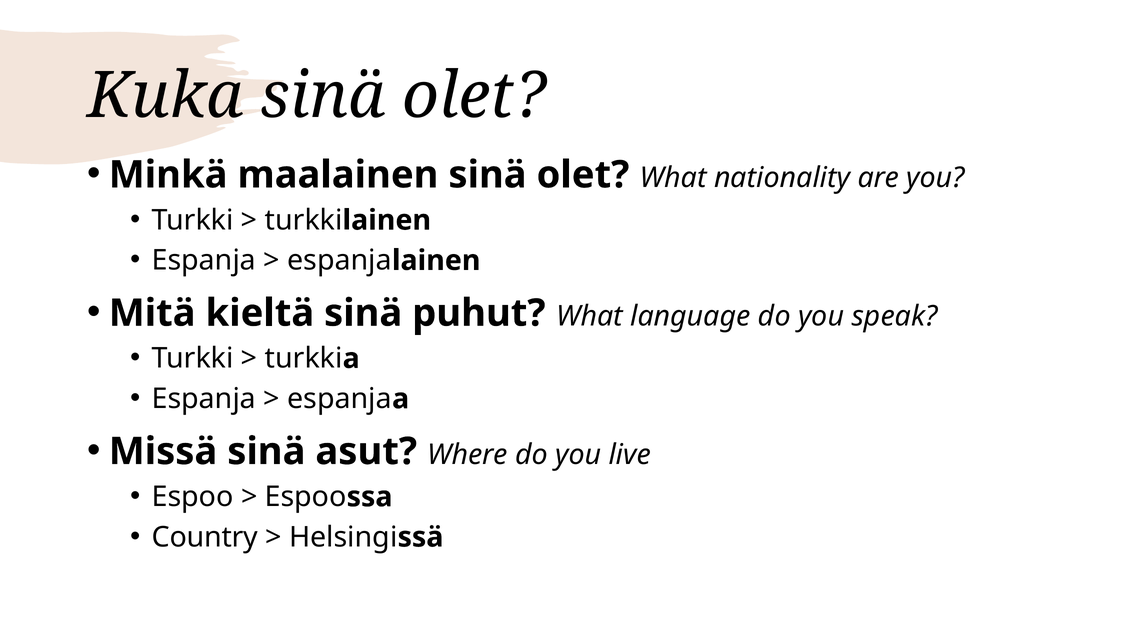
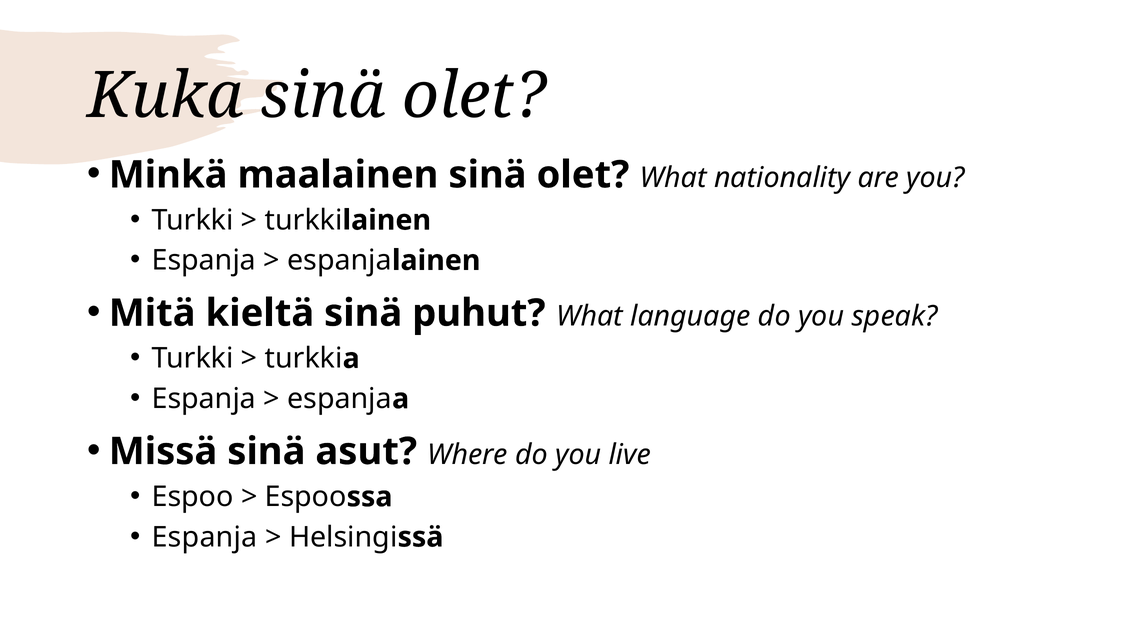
Country: Country -> Espanja (205, 537)
